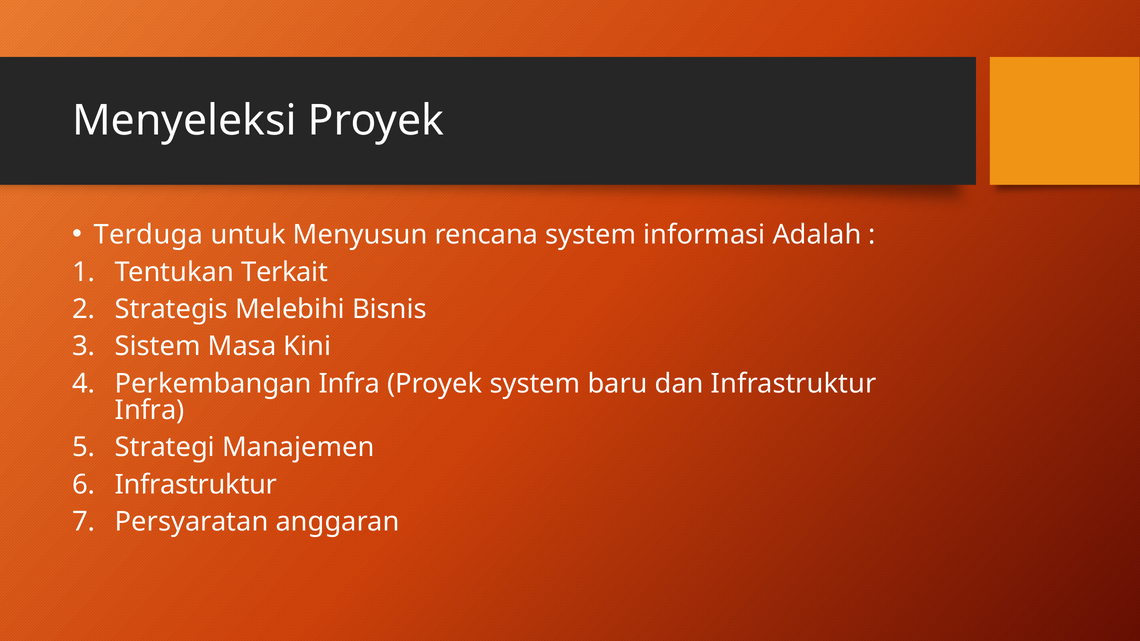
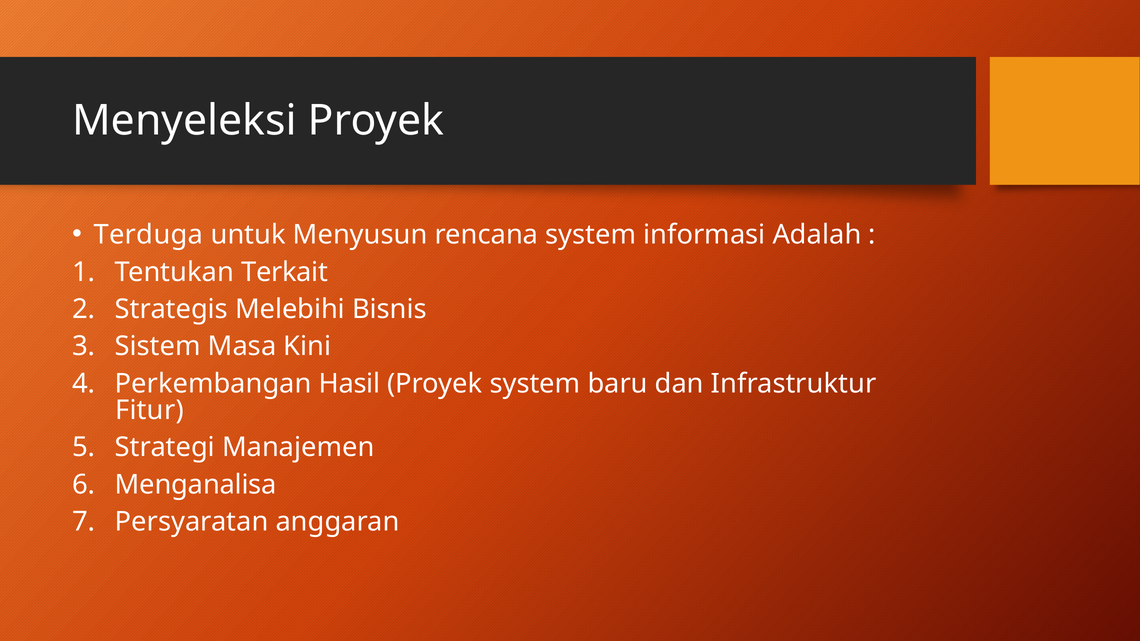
Perkembangan Infra: Infra -> Hasil (349, 384)
Infra: Infra -> Fitur (149, 410)
Infrastruktur: Infrastruktur -> Menganalisa (196, 485)
